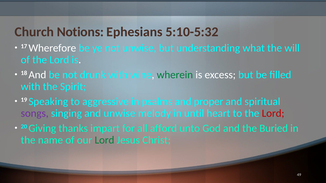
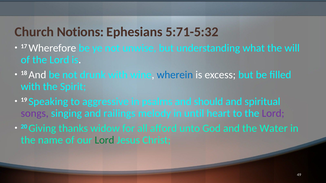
5:10-5:32: 5:10-5:32 -> 5:71-5:32 (192, 32)
wherein colour: green -> blue (175, 75)
proper: proper -> should (209, 102)
and unwise: unwise -> railings (119, 113)
Lord colour: red -> purple (273, 113)
impart: impart -> widow (105, 128)
Buried: Buried -> Water (274, 128)
